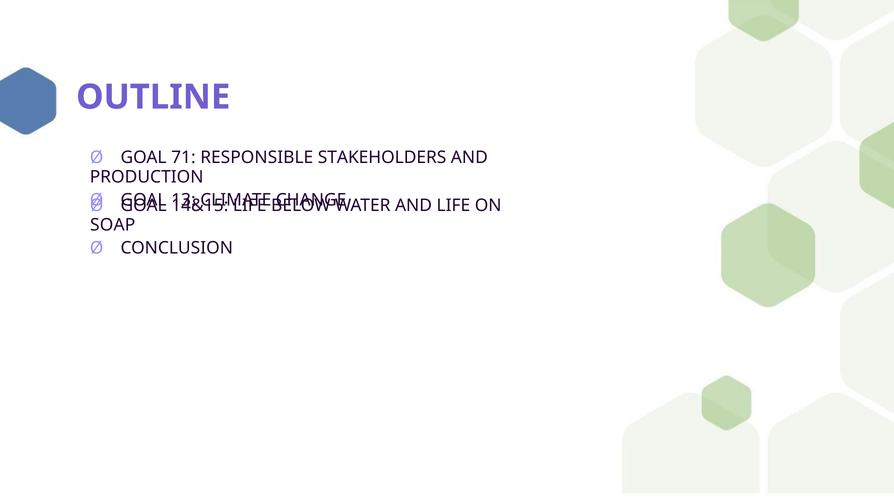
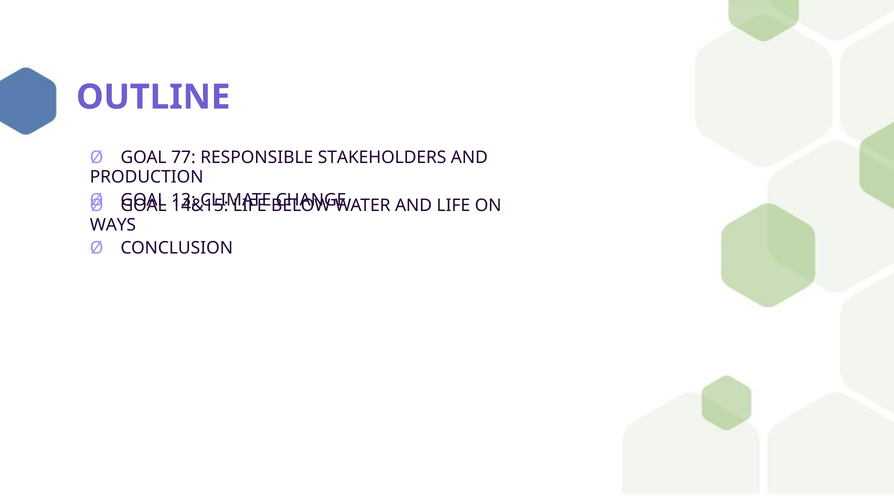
71: 71 -> 77 (183, 158)
SOAP: SOAP -> WAYS (113, 225)
